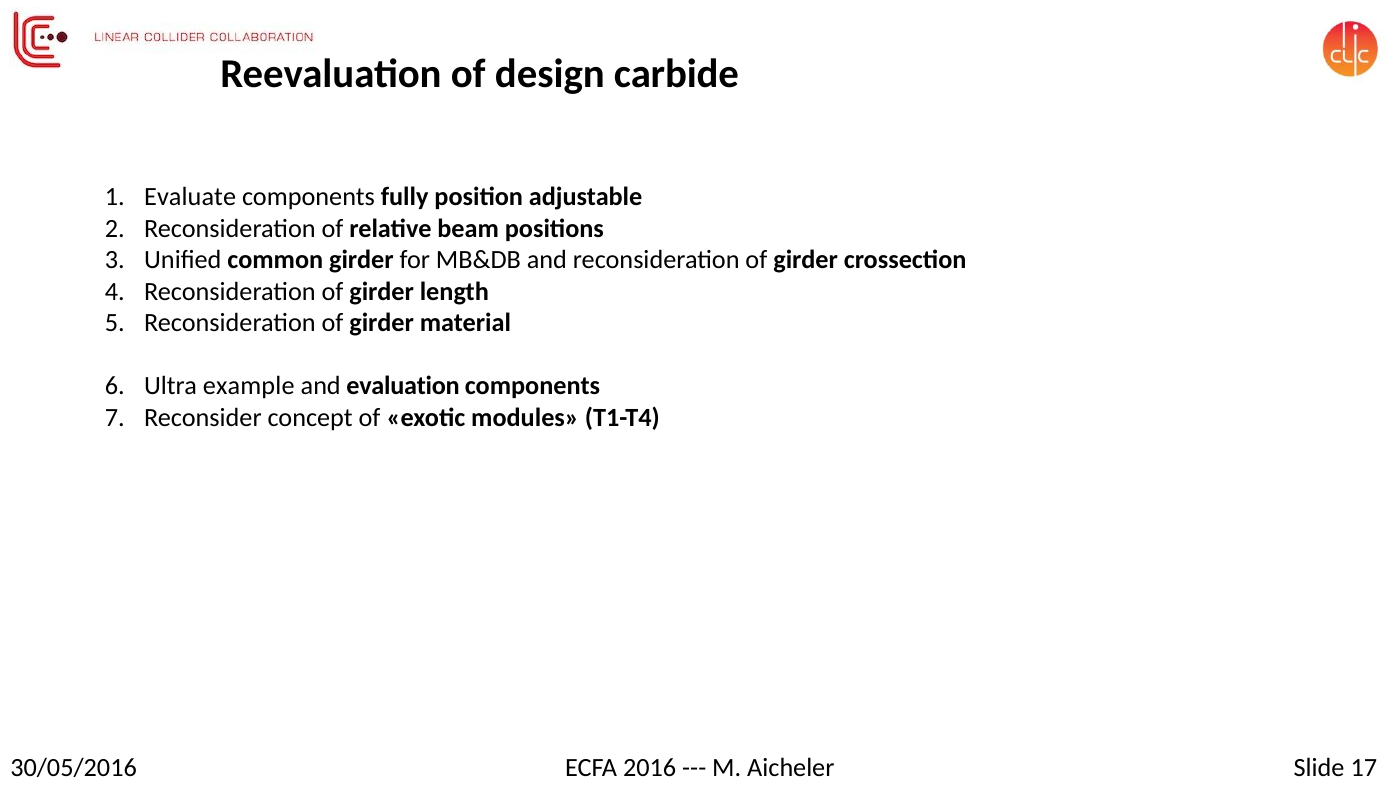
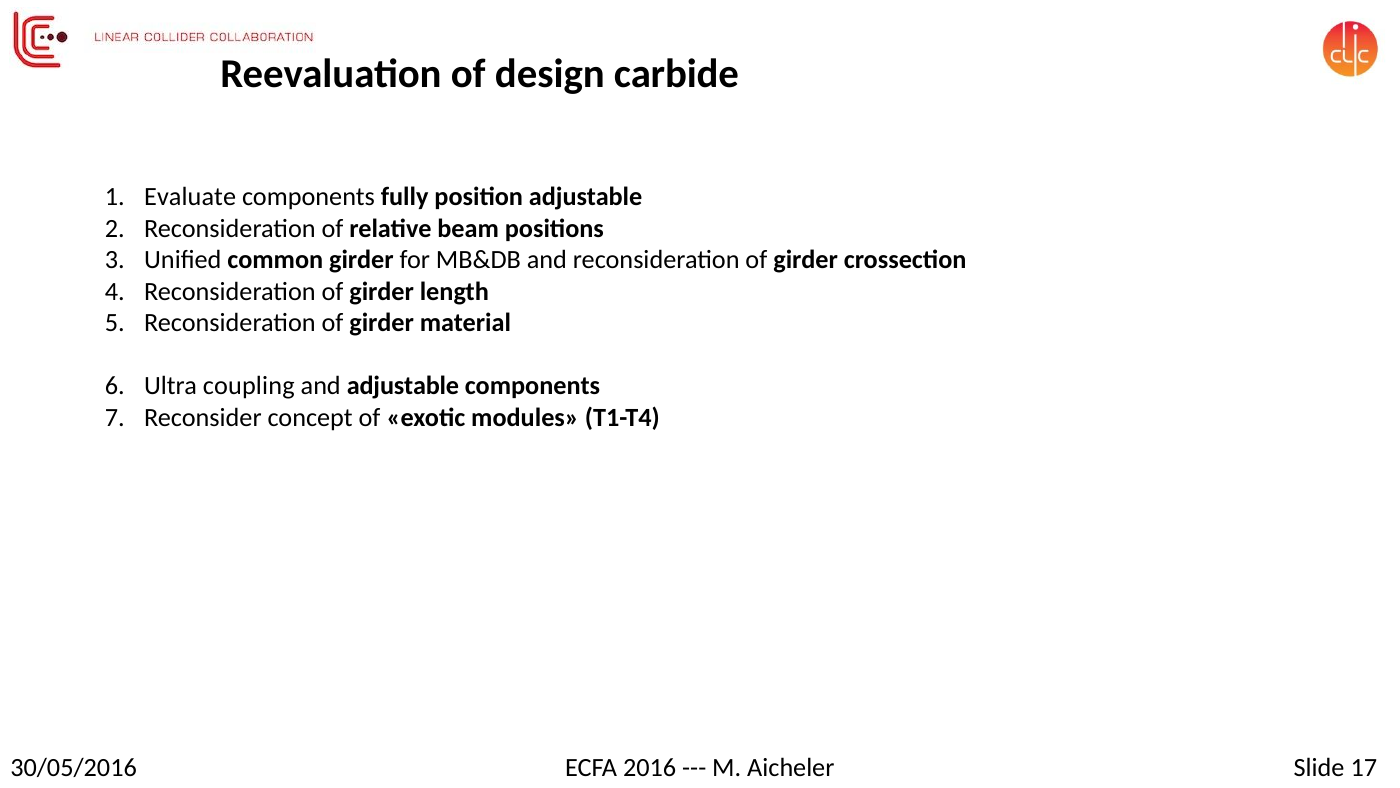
example: example -> coupling (249, 386)
and evaluation: evaluation -> adjustable (403, 386)
